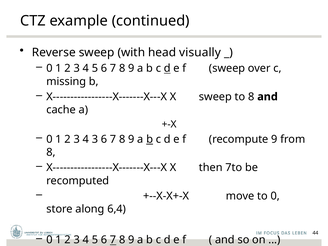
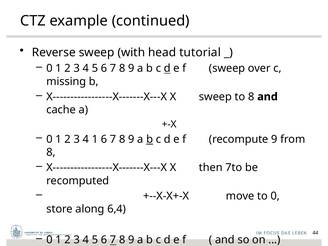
visually: visually -> tutorial (200, 53)
4 3: 3 -> 1 (95, 139)
